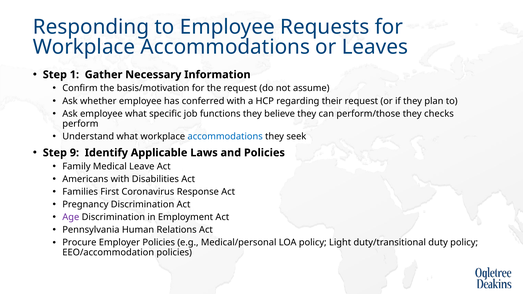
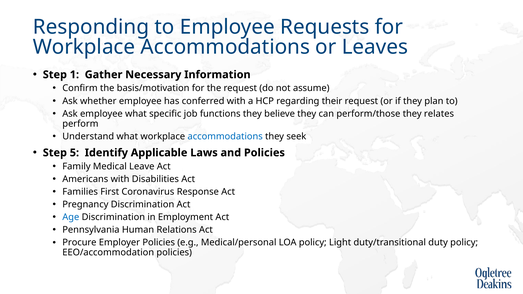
checks: checks -> relates (439, 114)
9: 9 -> 5 (74, 153)
Age colour: purple -> blue (71, 217)
